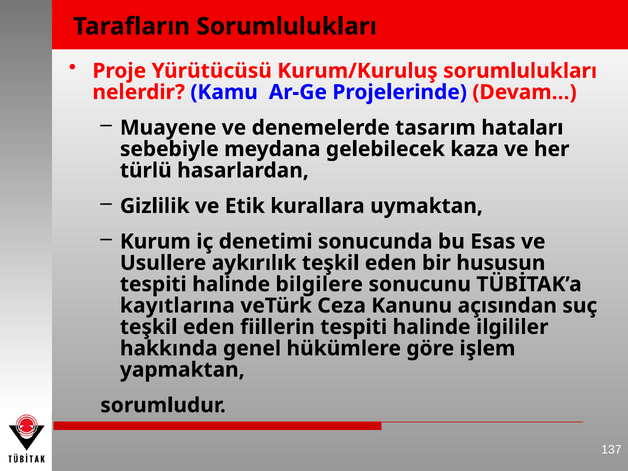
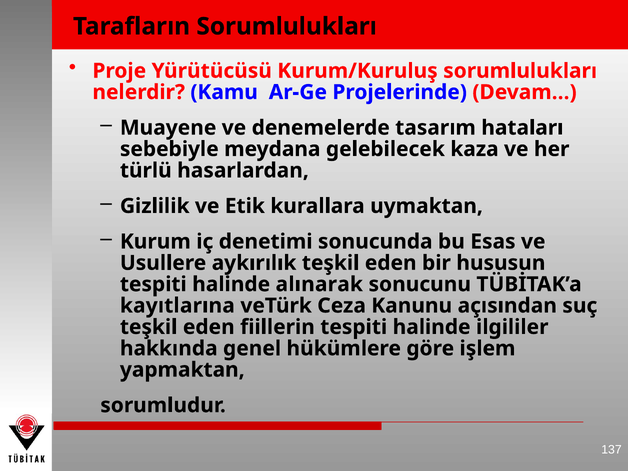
bilgilere: bilgilere -> alınarak (319, 284)
